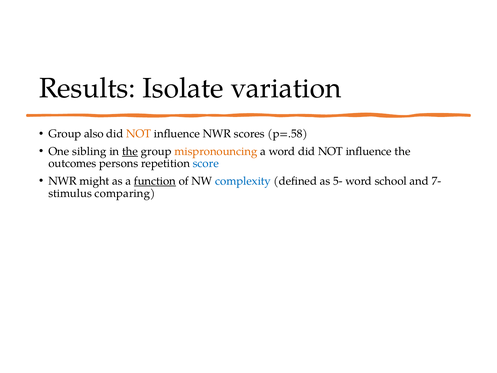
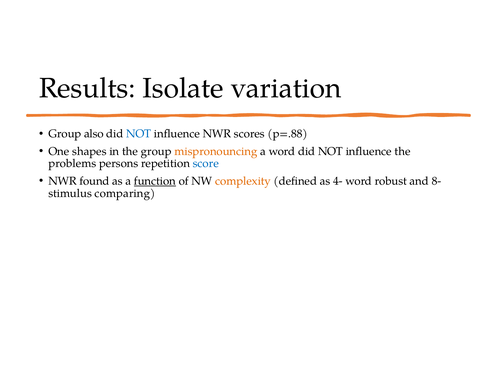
NOT colour: orange -> blue (139, 134)
p=.58: p=.58 -> p=.88 (288, 134)
sibling: sibling -> shapes (89, 151)
the underline: present -> none (130, 151)
outcomes: outcomes -> problems (72, 163)
might: might -> found (95, 181)
complexity colour: blue -> orange (243, 181)
5-: 5- -> 4- (338, 181)
school: school -> robust (391, 181)
7-: 7- -> 8- (436, 181)
